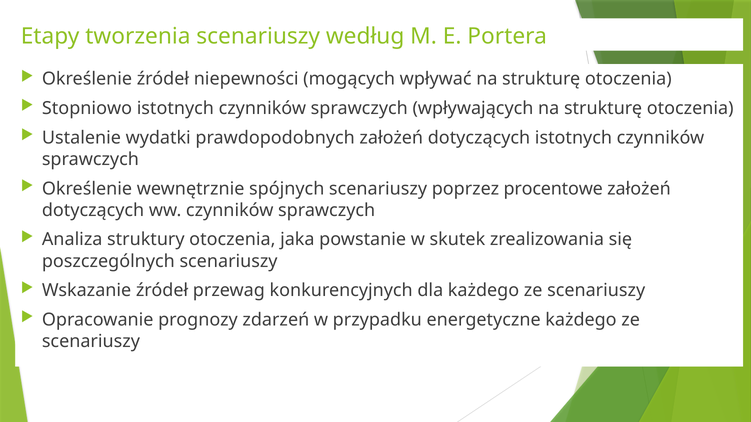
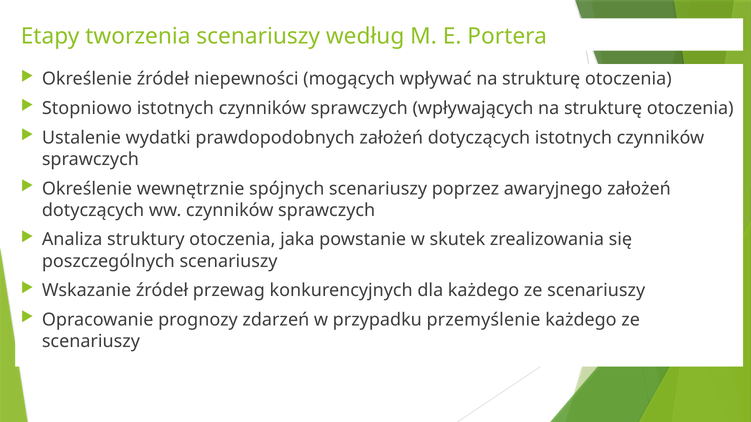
procentowe: procentowe -> awaryjnego (553, 189)
energetyczne: energetyczne -> przemyślenie (484, 320)
